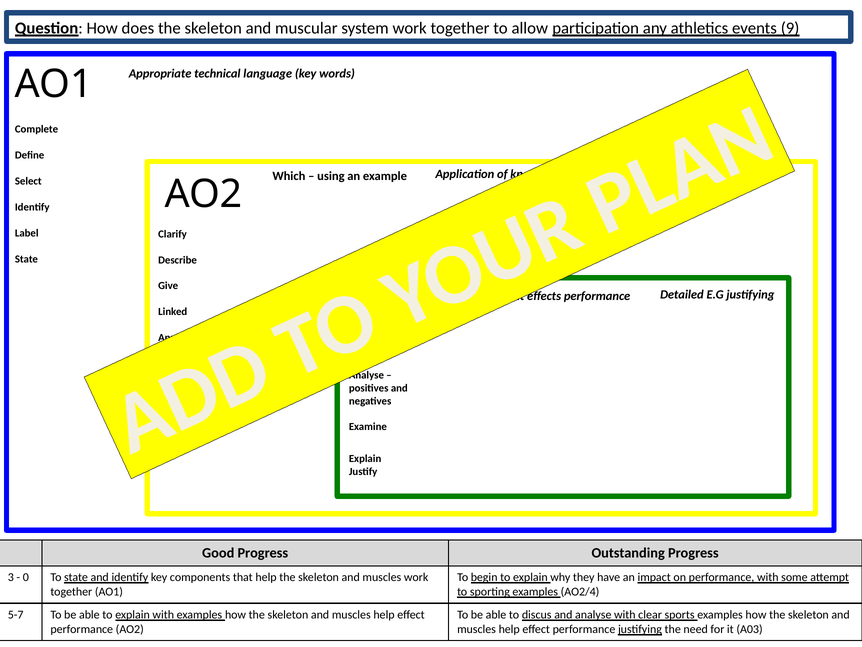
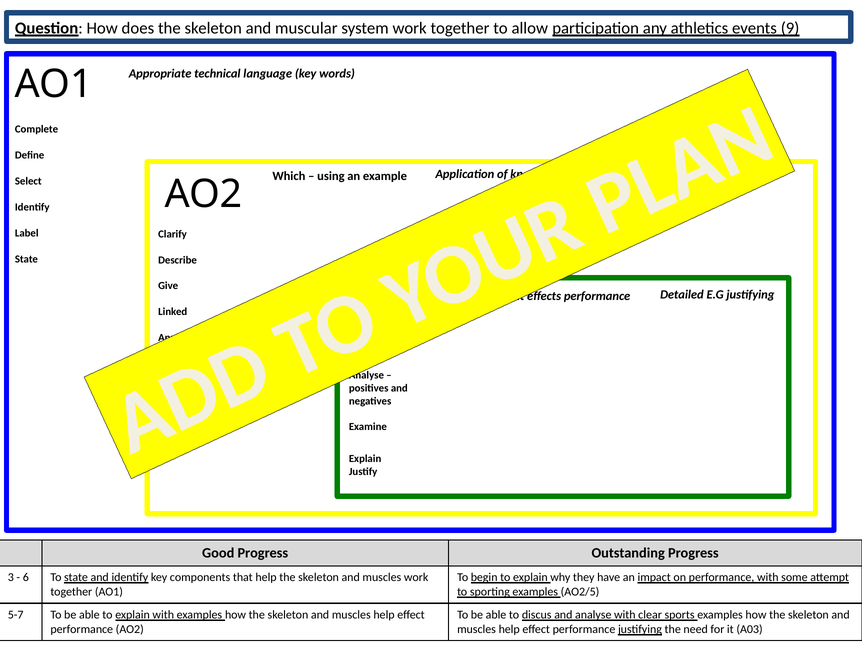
0: 0 -> 6 (26, 577)
AO2/4: AO2/4 -> AO2/5 (580, 592)
